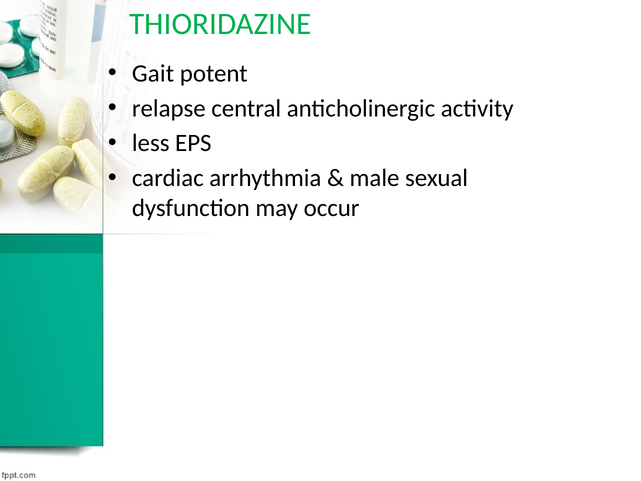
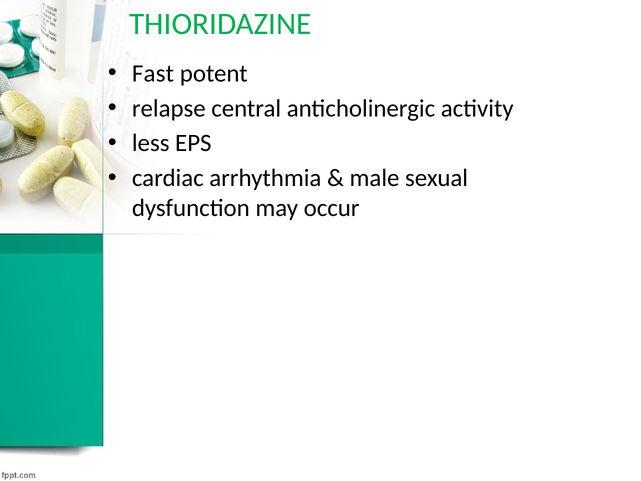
Gait: Gait -> Fast (153, 73)
